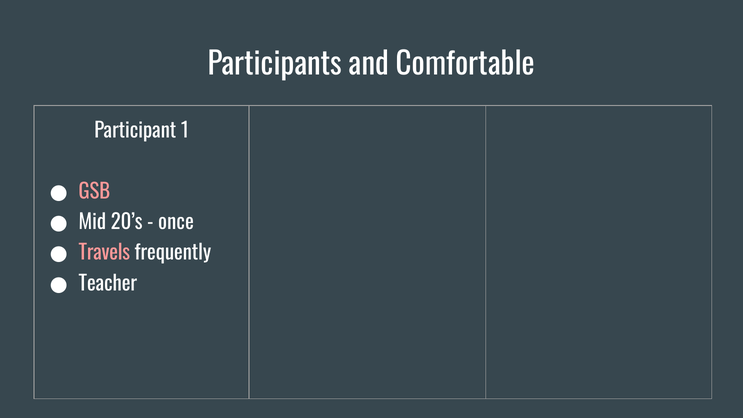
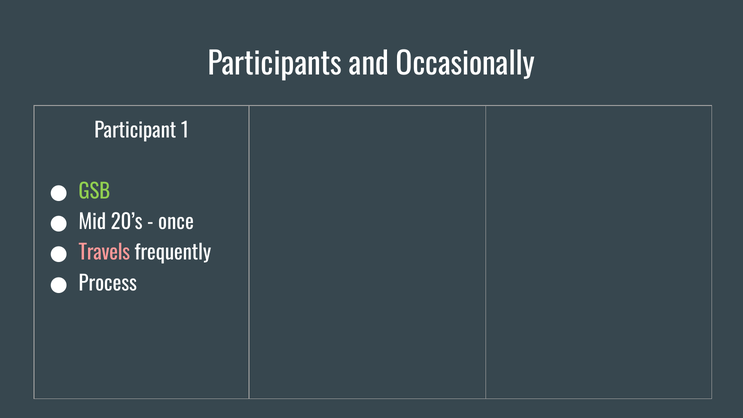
Comfortable: Comfortable -> Occasionally (465, 64)
GSB colour: pink -> light green (94, 192)
Teacher: Teacher -> Process (108, 284)
